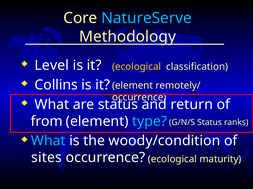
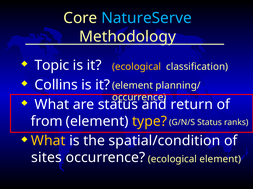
Level: Level -> Topic (52, 65)
remotely/: remotely/ -> planning/ (178, 86)
type colour: light blue -> yellow (150, 122)
What colour: light blue -> yellow (48, 141)
woody/condition: woody/condition -> spatial/condition (164, 141)
ecological maturity: maturity -> element (220, 160)
